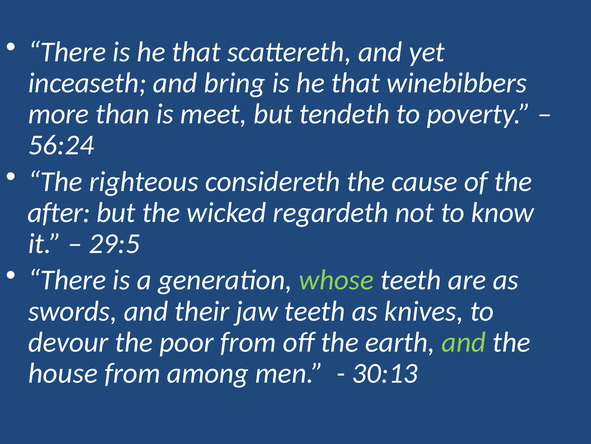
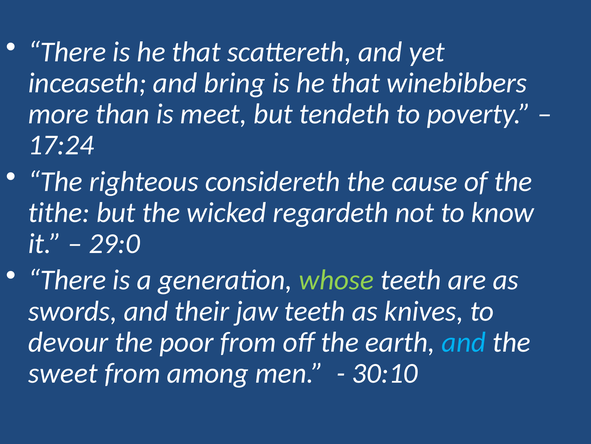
56:24: 56:24 -> 17:24 (61, 145)
after: after -> tithe (59, 212)
29:5: 29:5 -> 29:0 (114, 243)
and colour: light green -> light blue (464, 342)
house: house -> sweet (63, 373)
30:13: 30:13 -> 30:10 (385, 373)
